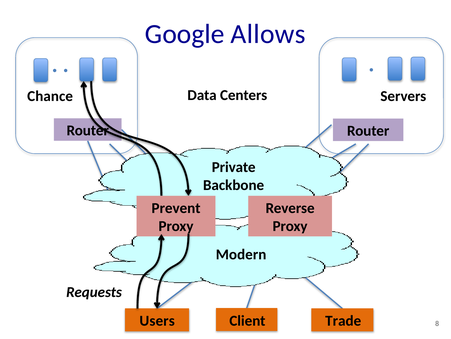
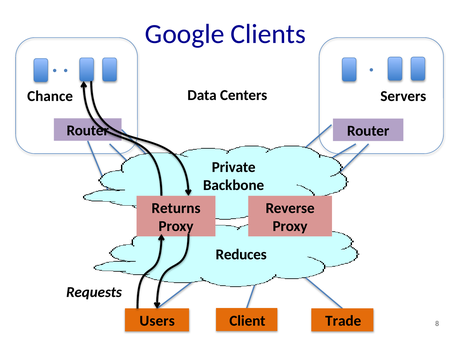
Allows: Allows -> Clients (268, 34)
Prevent: Prevent -> Returns (176, 208)
Modern: Modern -> Reduces (241, 254)
